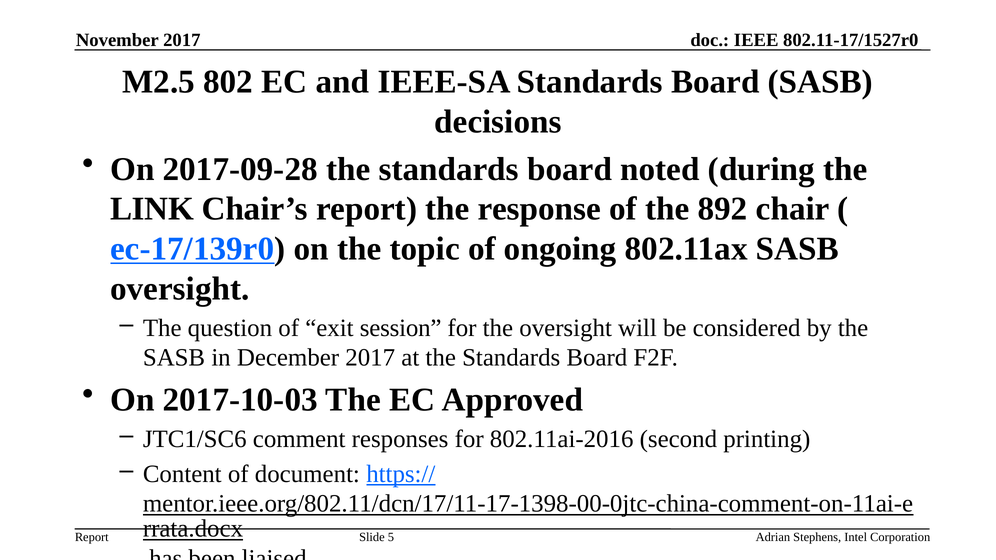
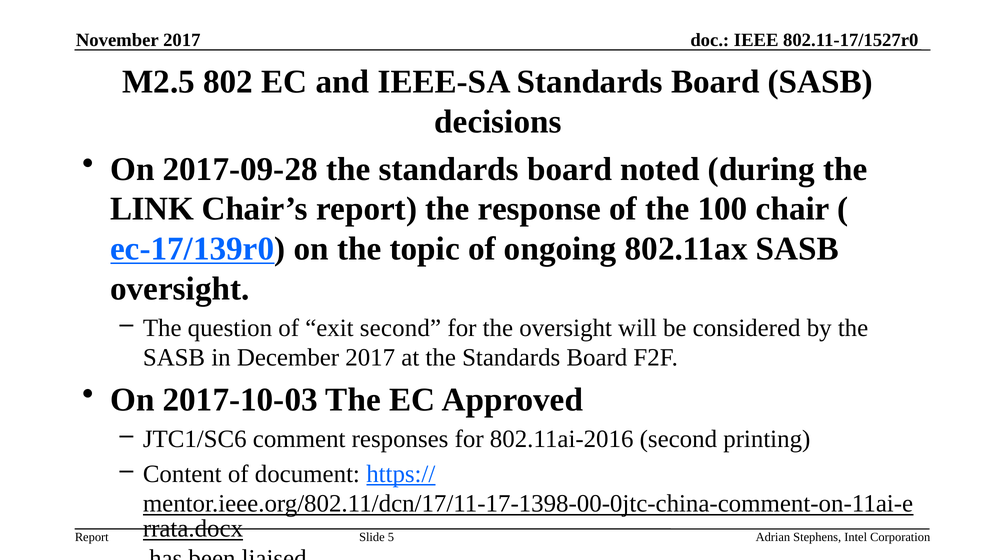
892: 892 -> 100 (723, 209)
exit session: session -> second (400, 328)
